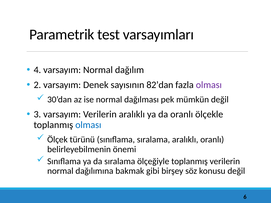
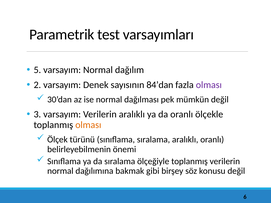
4: 4 -> 5 (37, 70)
82’dan: 82’dan -> 84’dan (160, 85)
olması colour: blue -> orange (88, 125)
